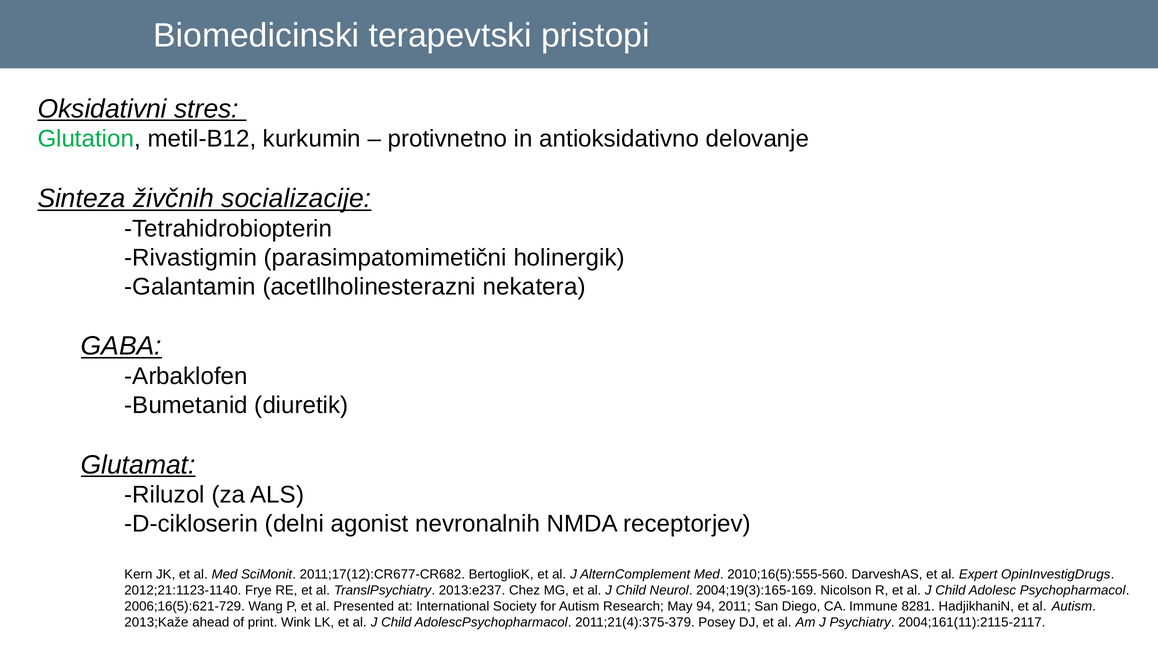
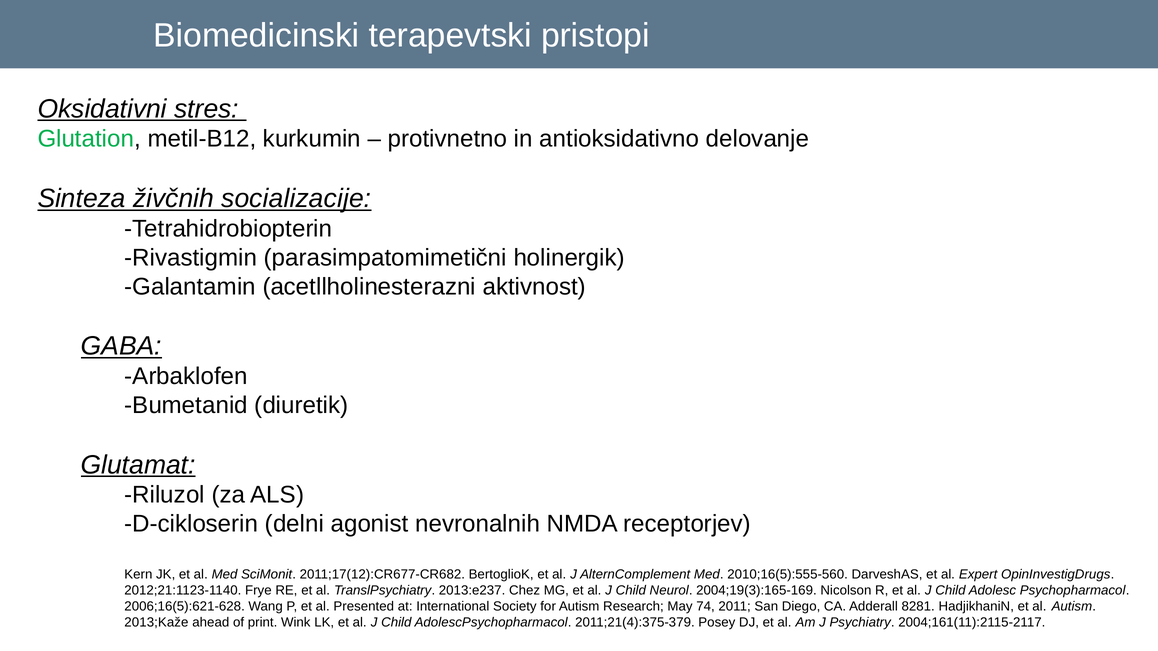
nekatera: nekatera -> aktivnost (534, 287)
2006;16(5):621-729: 2006;16(5):621-729 -> 2006;16(5):621-628 (185, 607)
94: 94 -> 74 (706, 607)
Immune: Immune -> Adderall (874, 607)
